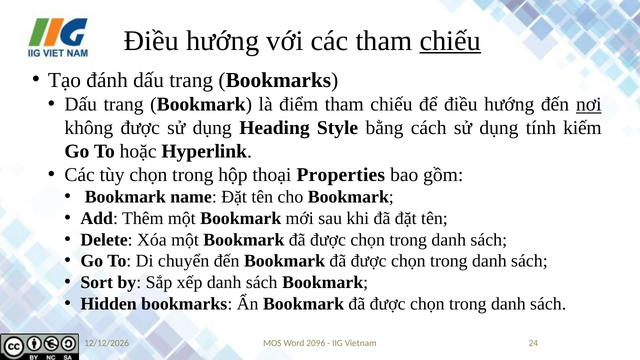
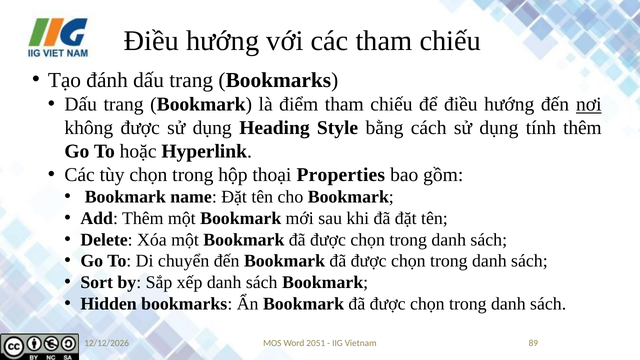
chiếu underline: present -> none (450, 41)
tính kiếm: kiếm -> thêm (582, 128)
2096: 2096 -> 2051 (316, 343)
24: 24 -> 89 (533, 343)
